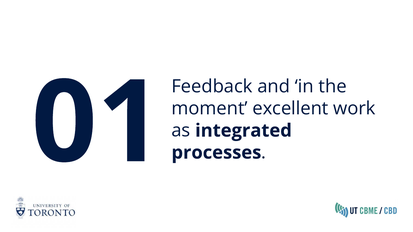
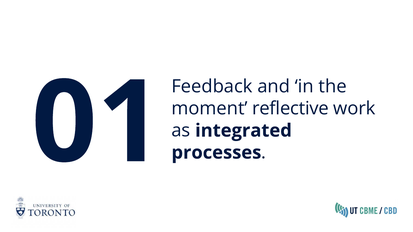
excellent: excellent -> reflective (291, 109)
